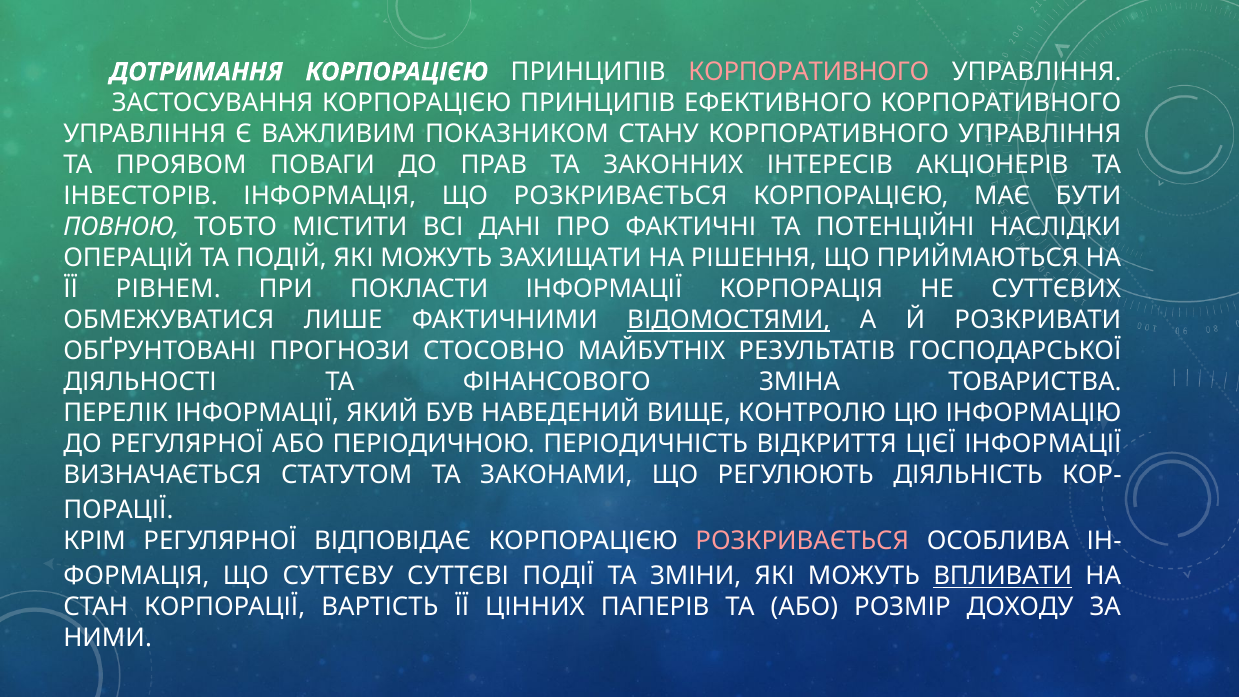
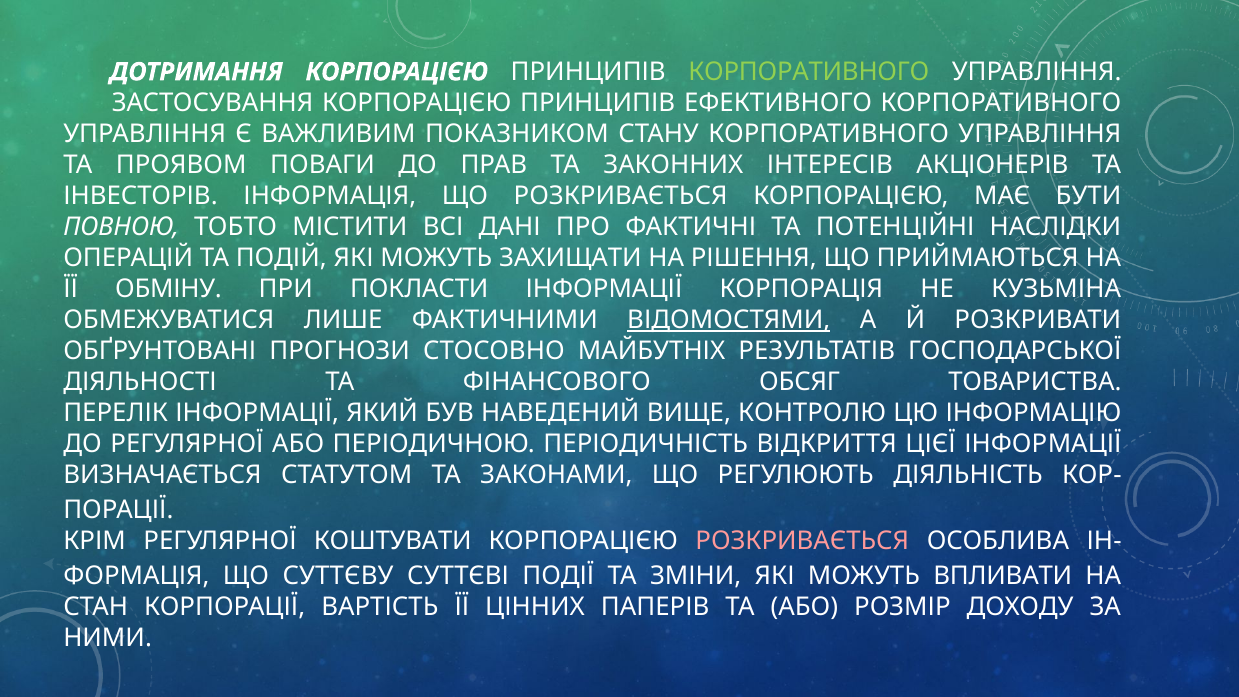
КОРПОРАТИВНОГО colour: pink -> light green (809, 72)
РІВНЕМ: РІВНЕМ -> ОБМІНУ (169, 289)
СУТТЄВИХ: СУТТЄВИХ -> КУЗЬМІНА (1056, 289)
ЗМІНА: ЗМІНА -> ОБСЯГ (800, 382)
ВІДПОВІДАЄ: ВІДПОВІДАЄ -> КОШТУВАТИ (393, 541)
ВПЛИВАТИ underline: present -> none (1003, 576)
